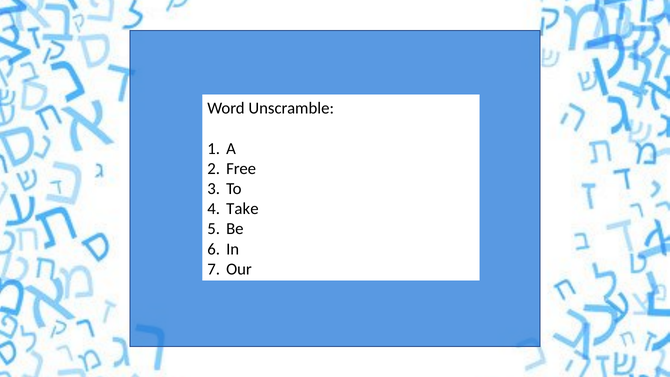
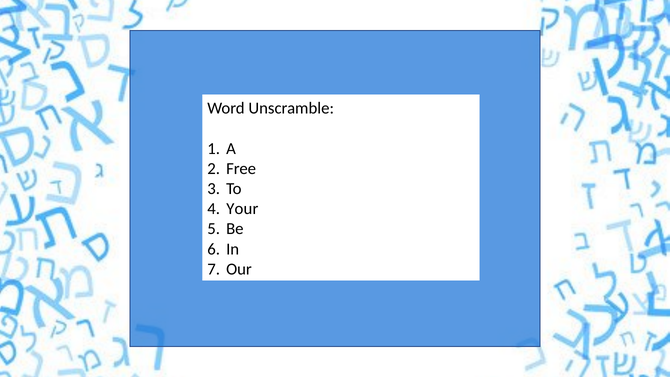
Take: Take -> Your (242, 209)
